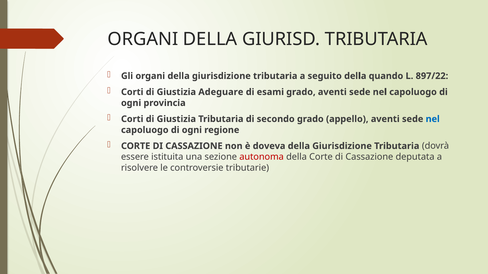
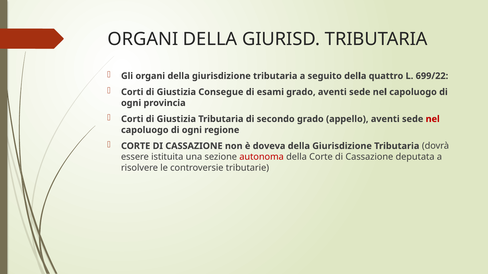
quando: quando -> quattro (386, 76)
897/22: 897/22 -> 699/22 (432, 76)
Adeguare: Adeguare -> Consegue (221, 92)
nel colour: blue -> red (433, 119)
